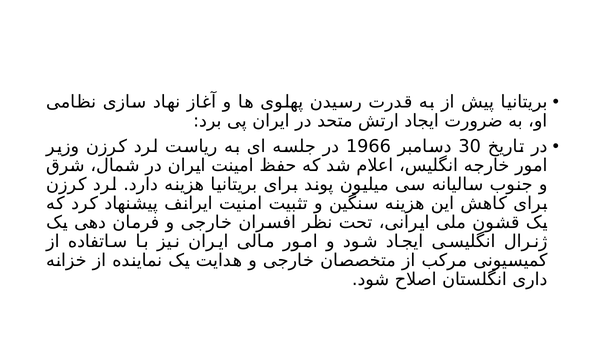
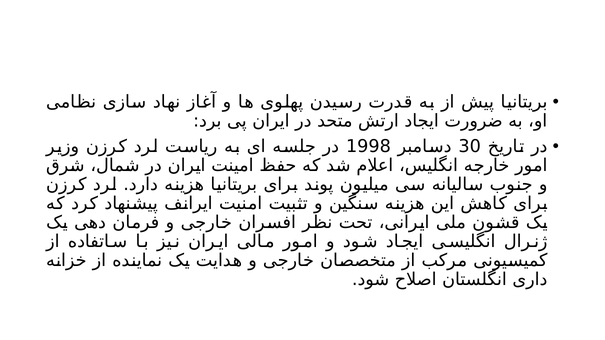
1966: 1966 -> 1998 (368, 147)
